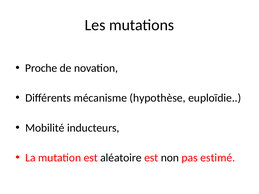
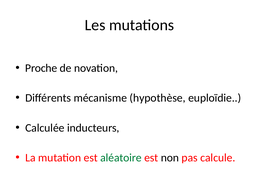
Mobilité: Mobilité -> Calculée (45, 128)
aléatoire colour: black -> green (121, 158)
estimé: estimé -> calcule (218, 158)
